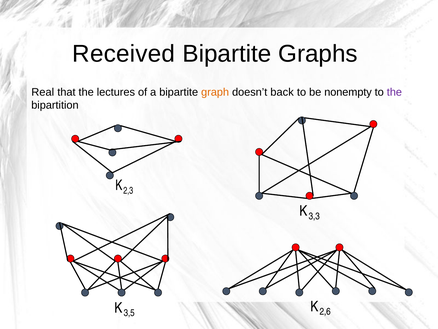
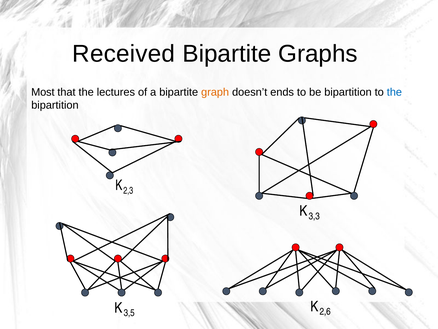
Real: Real -> Most (43, 92)
back: back -> ends (282, 92)
be nonempty: nonempty -> bipartition (348, 92)
the colour: purple -> blue (394, 92)
